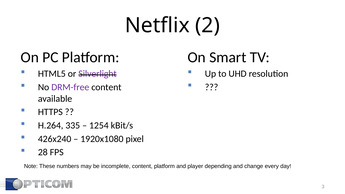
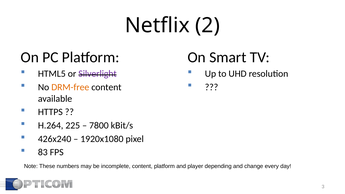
DRM-free colour: purple -> orange (70, 87)
335: 335 -> 225 (73, 126)
1254: 1254 -> 7800 (99, 126)
28: 28 -> 83 (43, 152)
